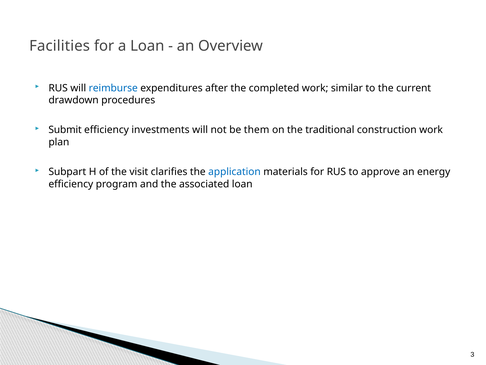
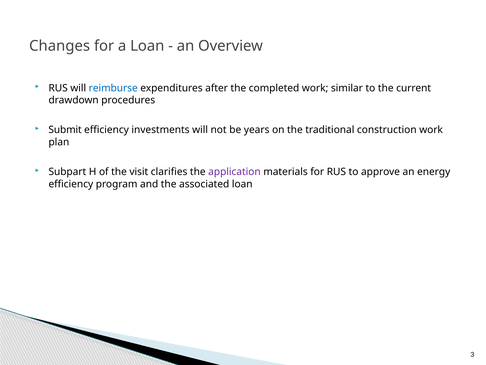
Facilities: Facilities -> Changes (60, 46)
them: them -> years (257, 130)
application colour: blue -> purple (234, 172)
